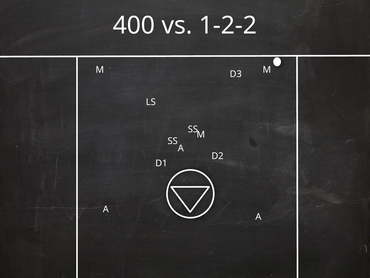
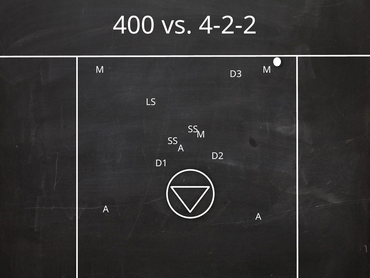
1-2-2: 1-2-2 -> 4-2-2 (228, 25)
